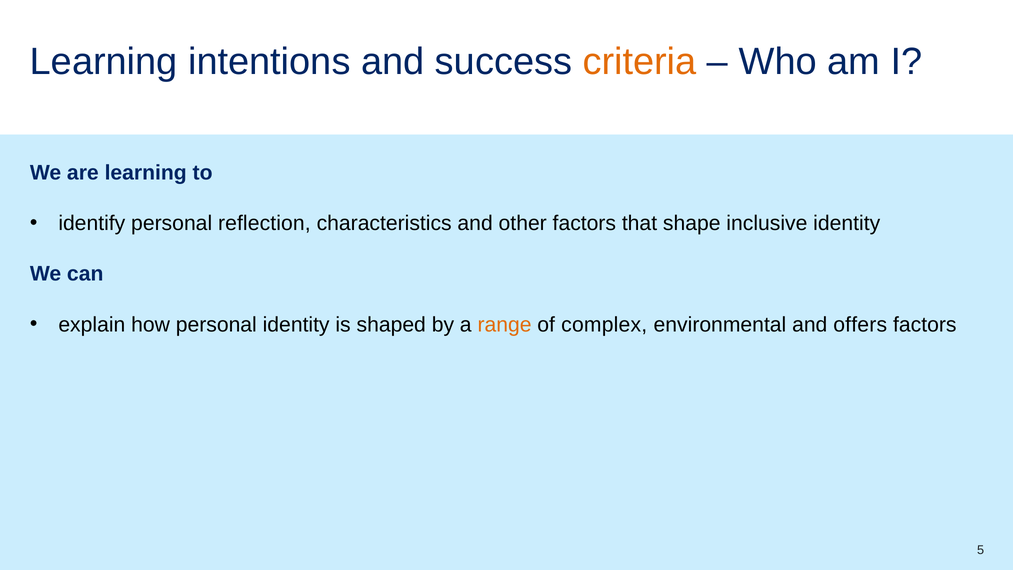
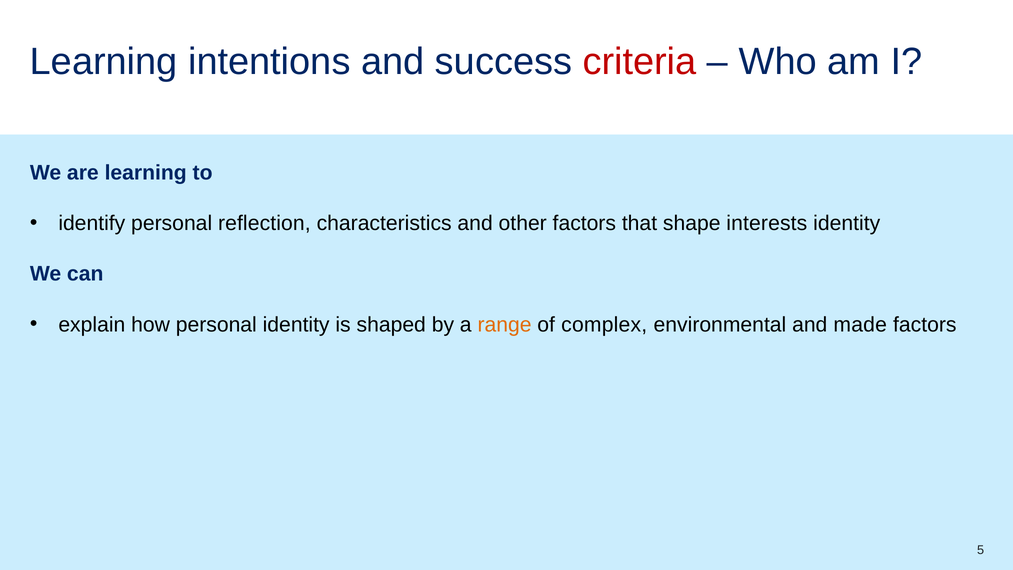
criteria colour: orange -> red (640, 62)
inclusive: inclusive -> interests (767, 223)
offers: offers -> made (860, 325)
